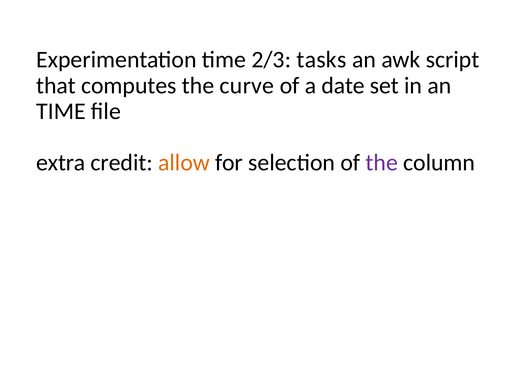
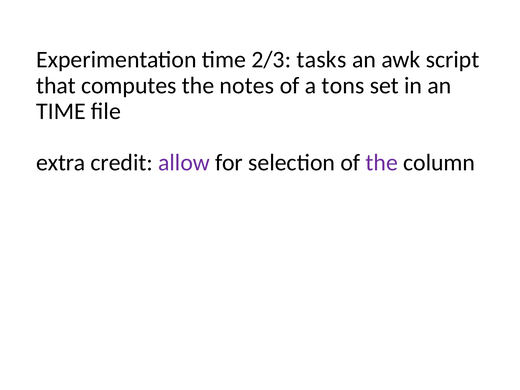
curve: curve -> notes (247, 85)
date: date -> tons (343, 85)
allow colour: orange -> purple (184, 163)
